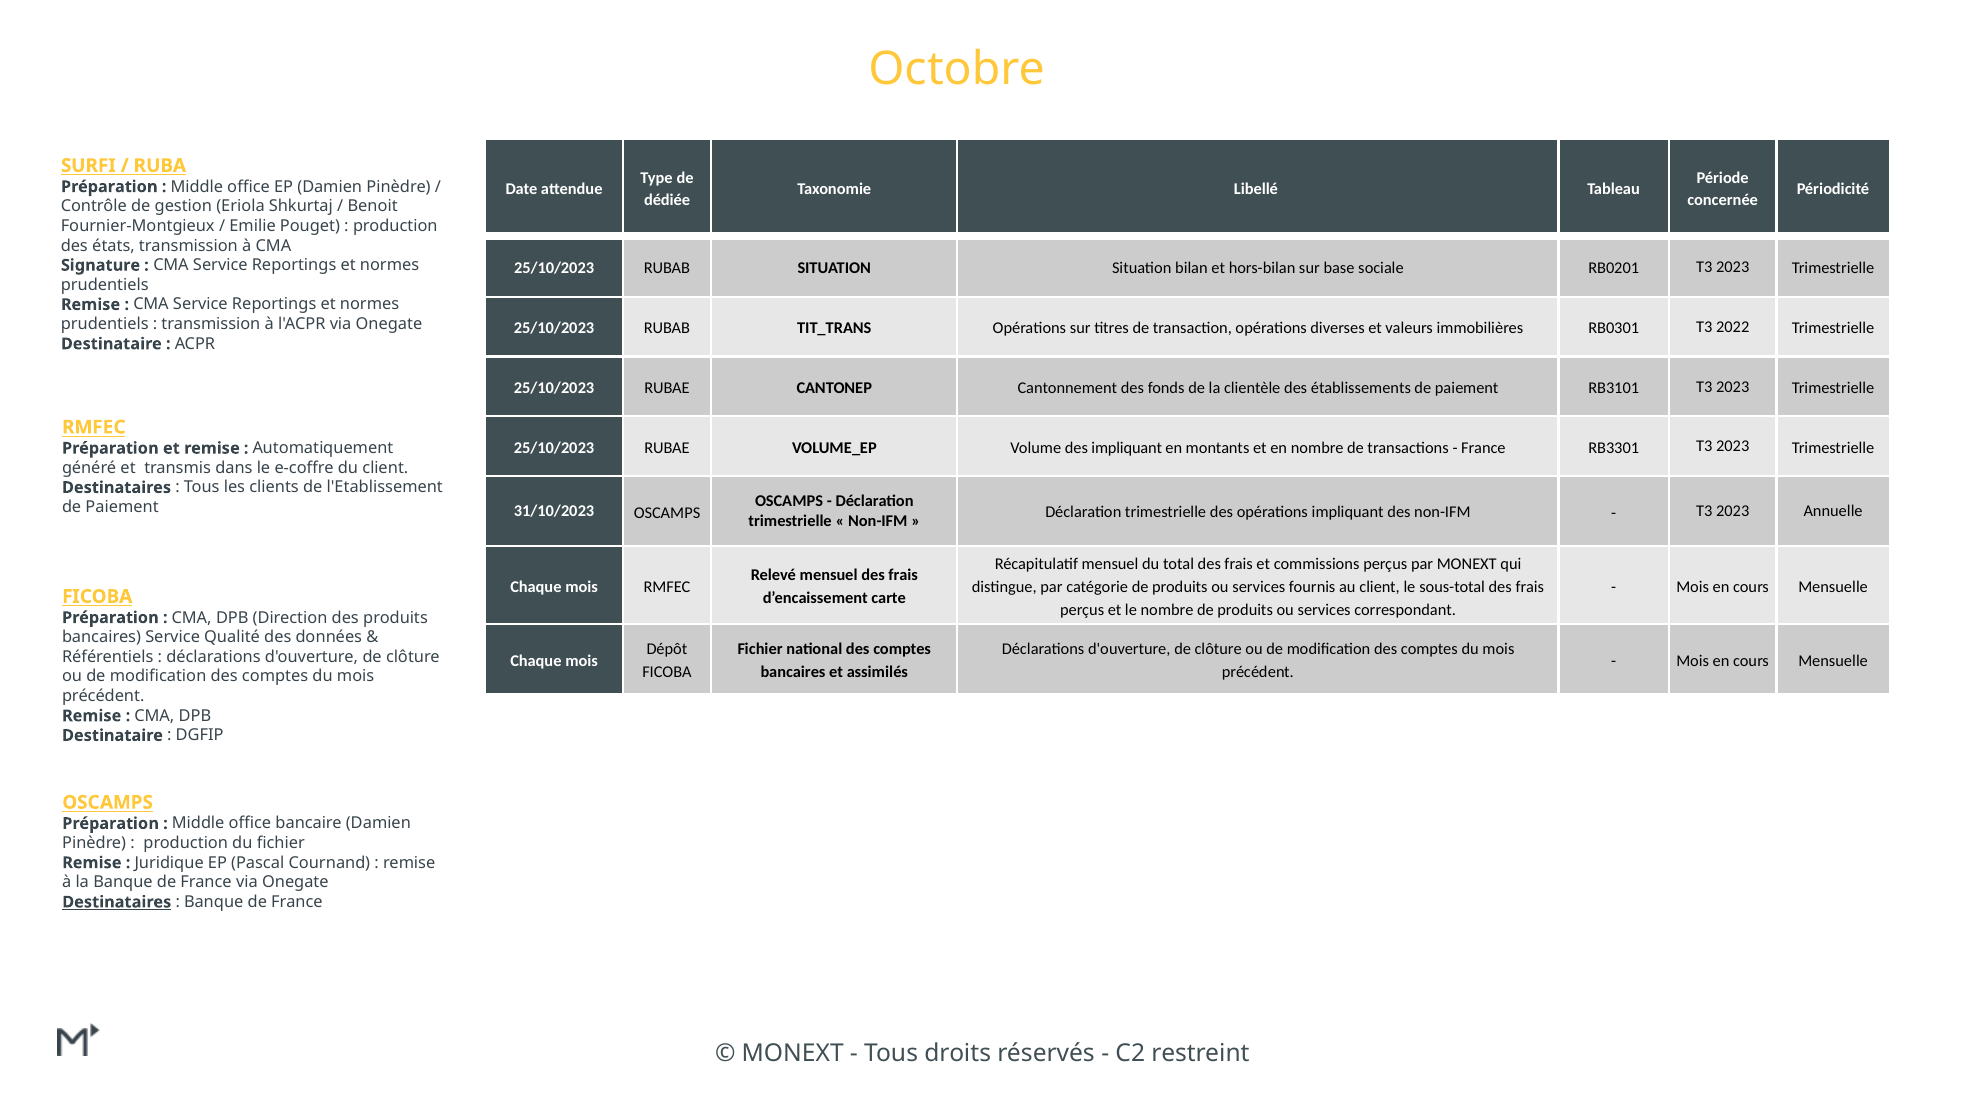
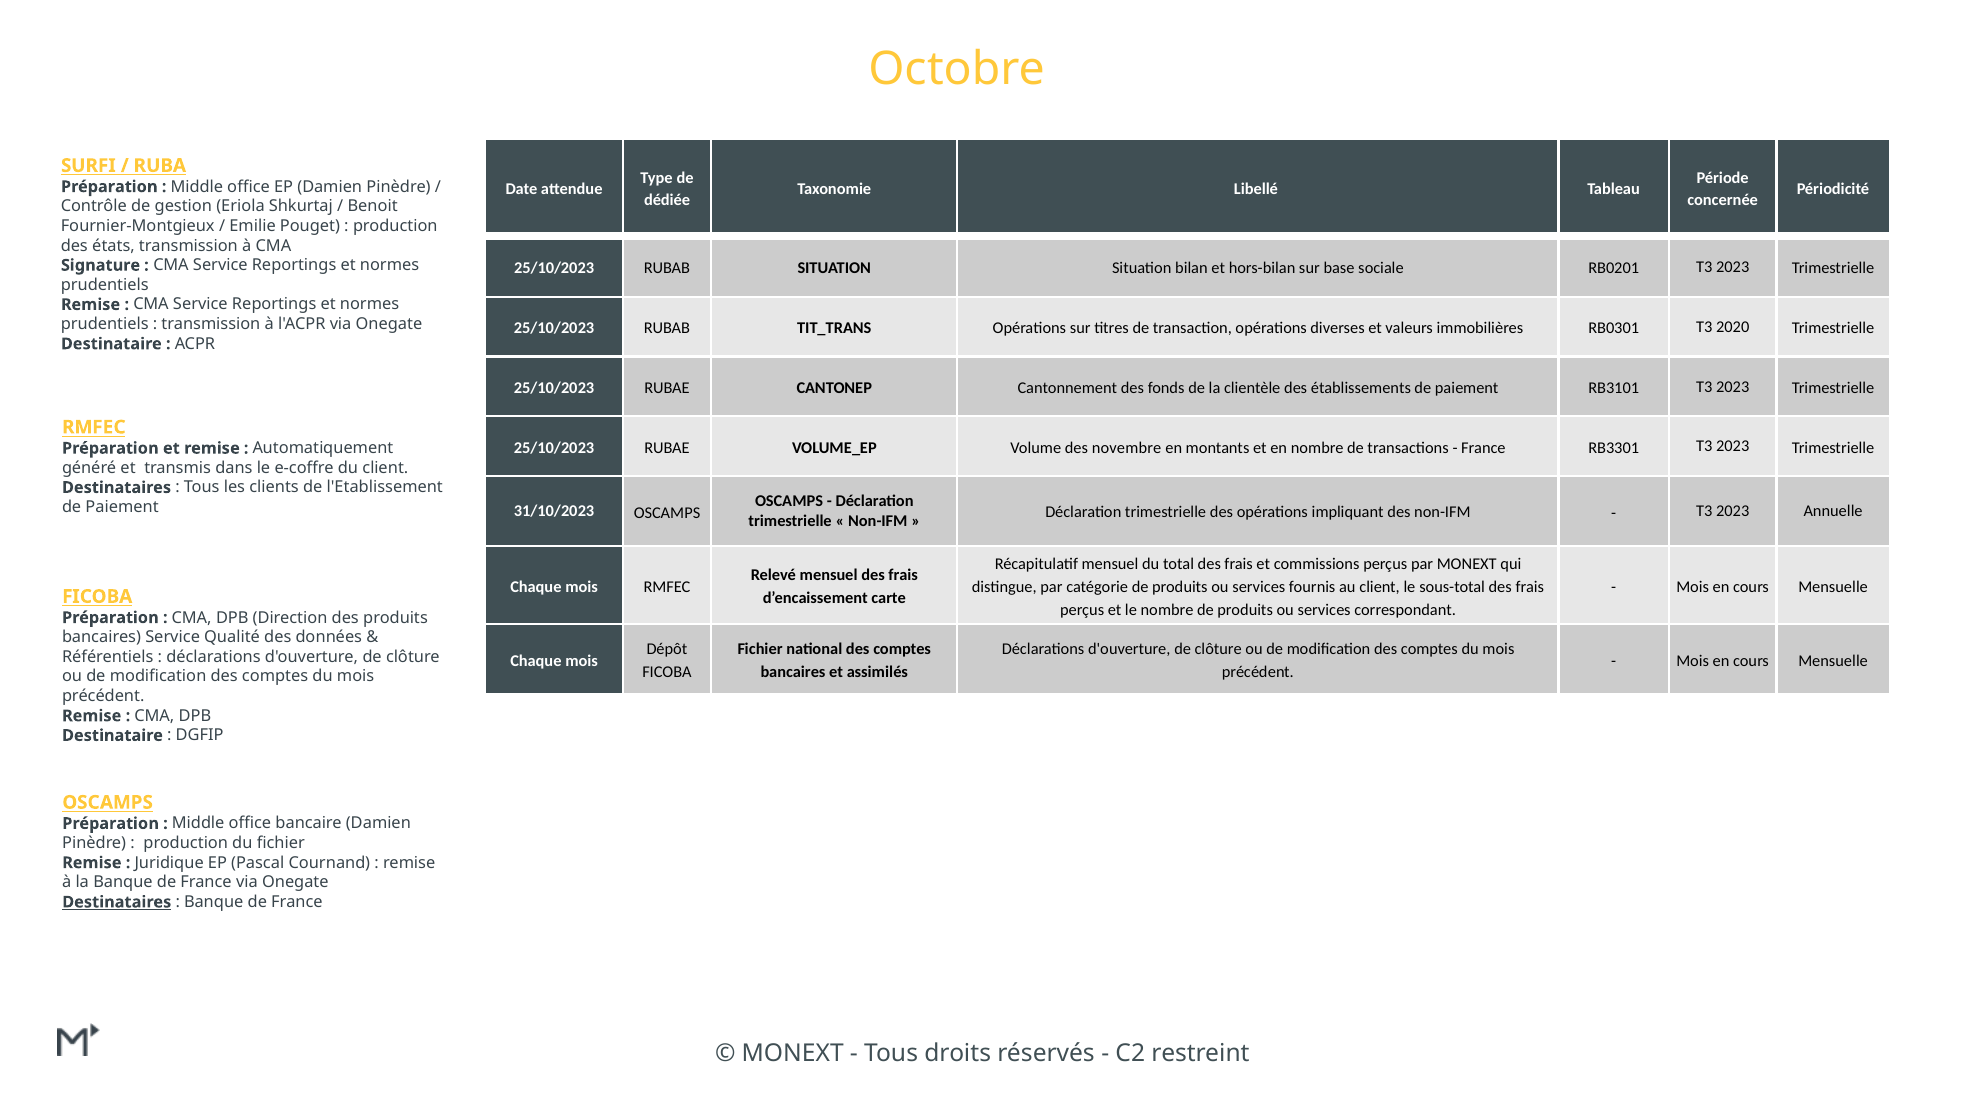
2022: 2022 -> 2020 (1733, 327)
des impliquant: impliquant -> novembre (1127, 448)
